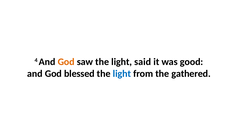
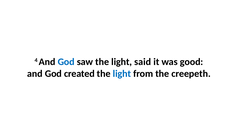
God colour: orange -> blue (66, 62)
blessed: blessed -> created (79, 74)
gathered: gathered -> creepeth (191, 74)
